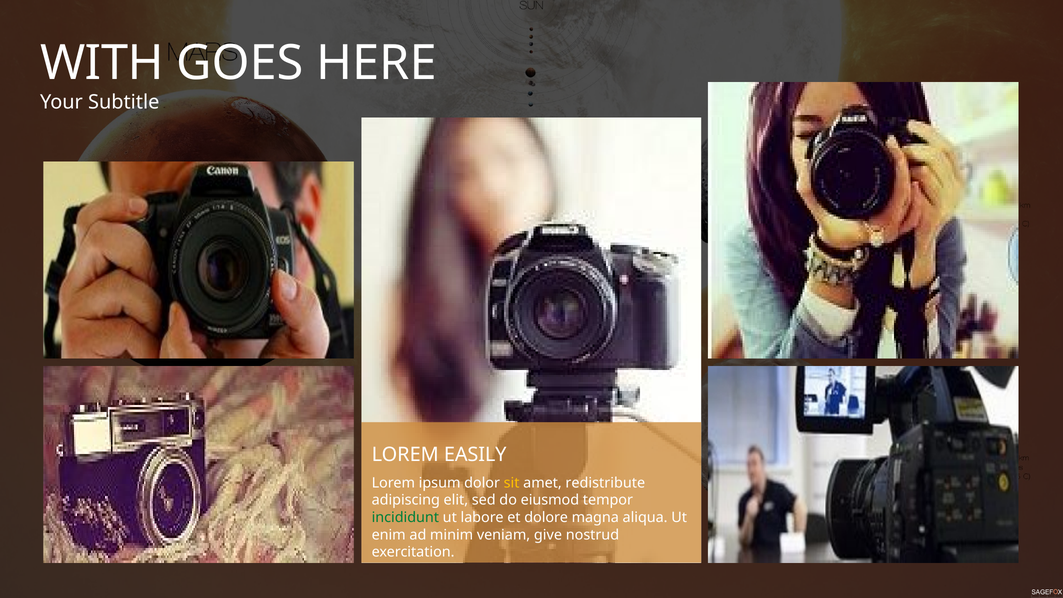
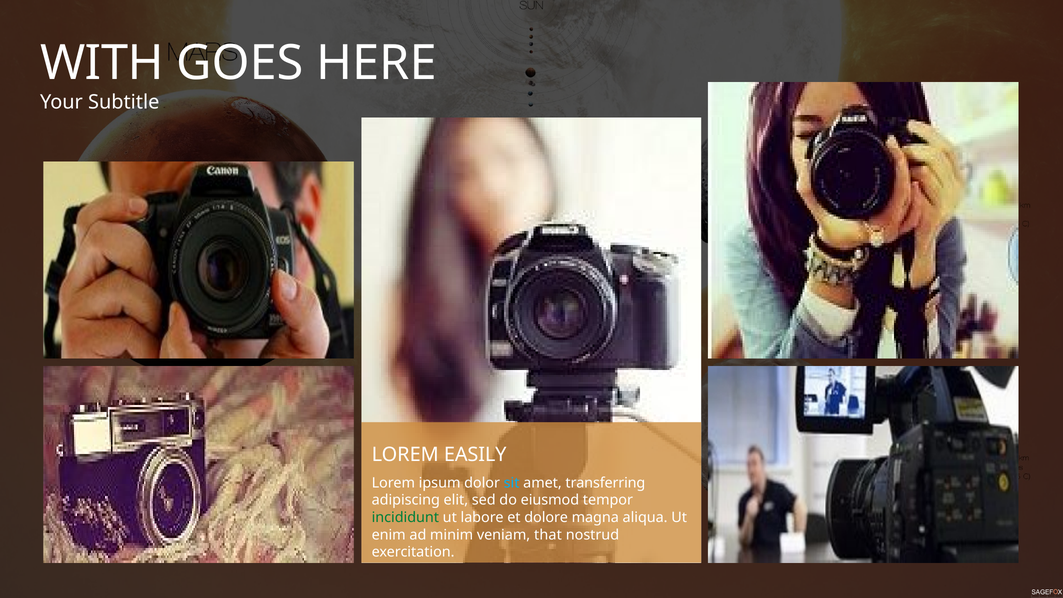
sit colour: yellow -> light blue (512, 483)
redistribute: redistribute -> transferring (605, 483)
give: give -> that (548, 535)
